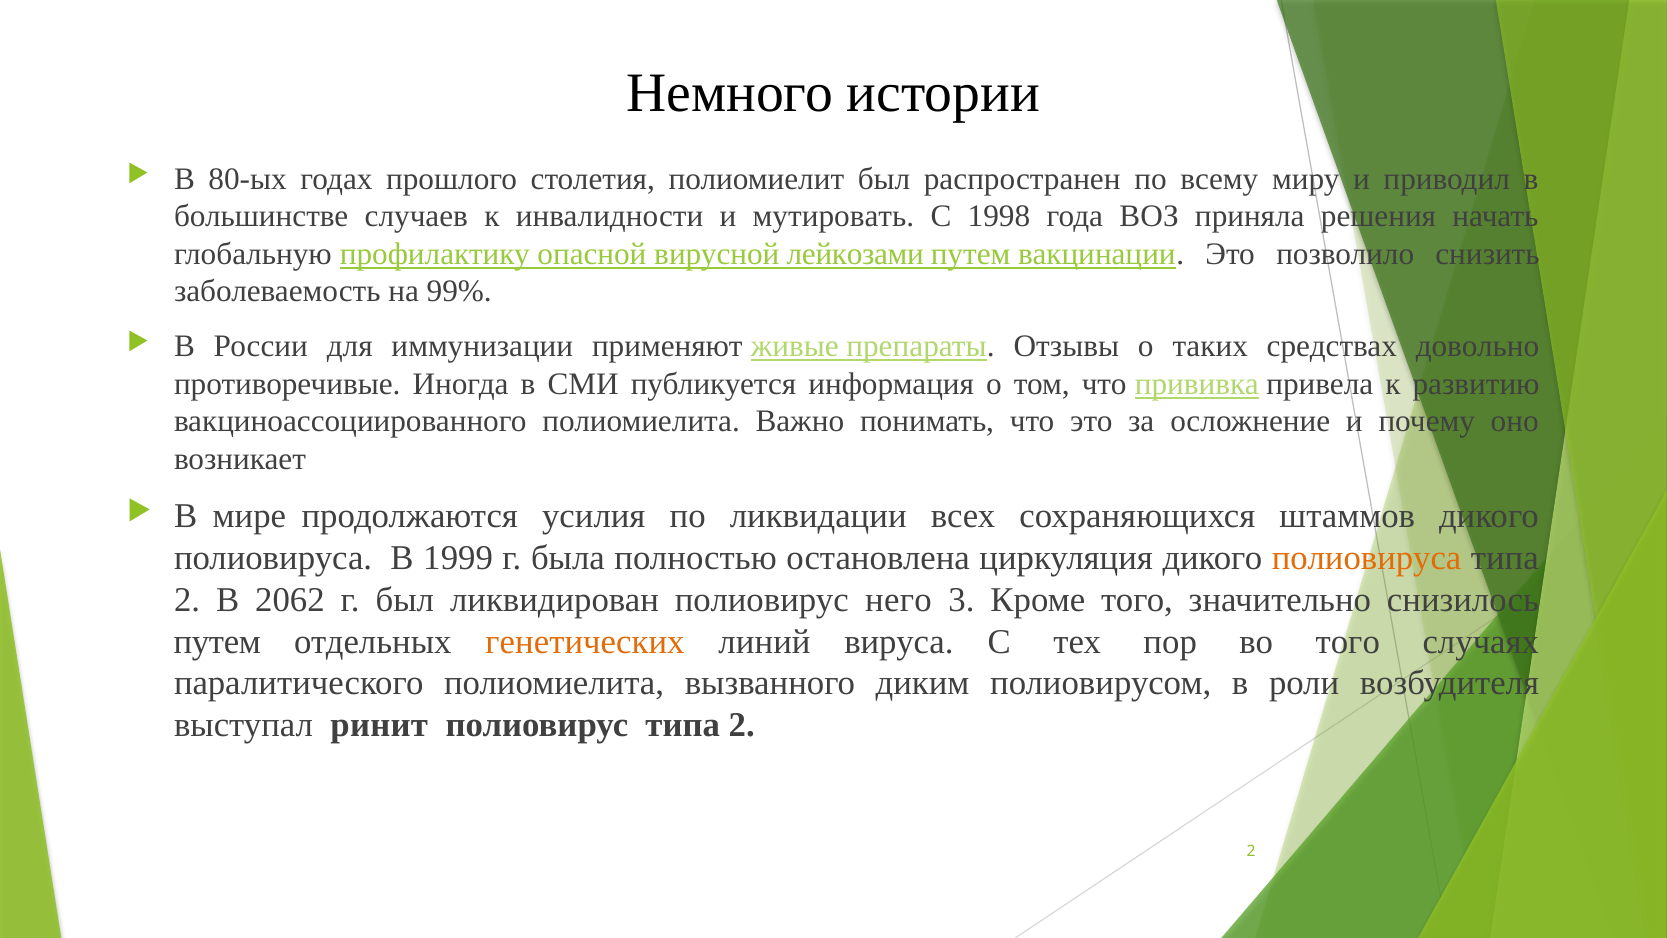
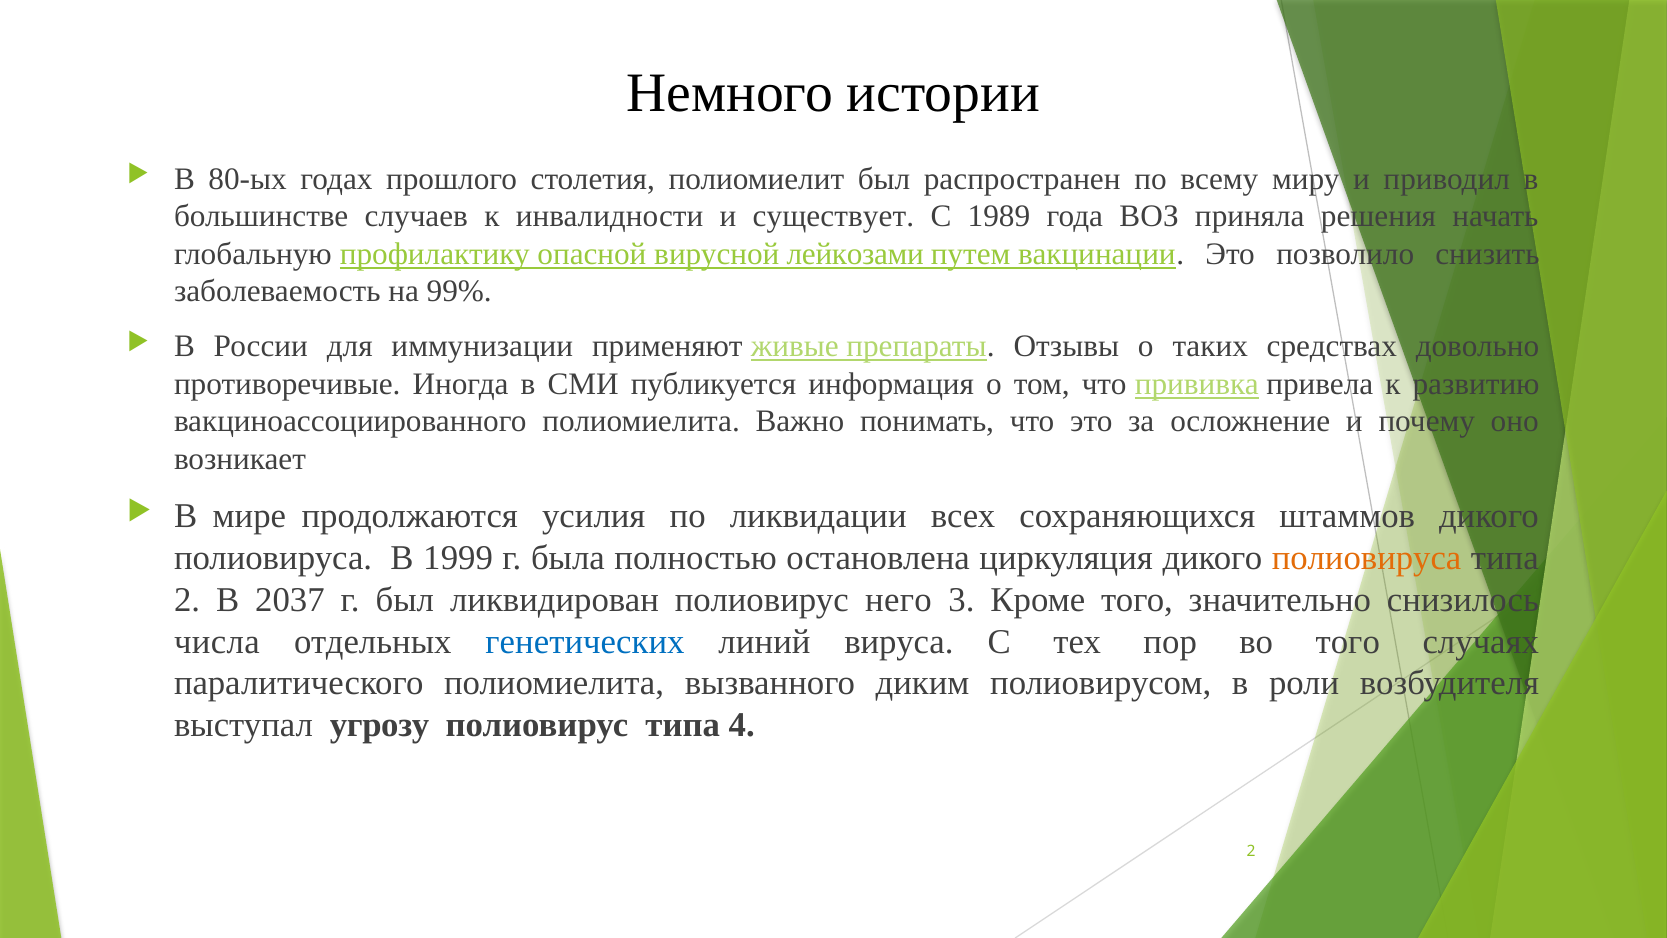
мутировать: мутировать -> существует (833, 216)
1998: 1998 -> 1989 (999, 216)
2062: 2062 -> 2037 (290, 600)
путем: путем -> числа (217, 641)
генетических colour: orange -> blue (585, 641)
ринит: ринит -> угрозу (380, 725)
полиовирус типа 2: 2 -> 4 (742, 725)
